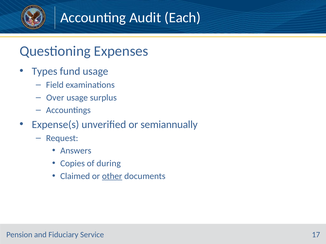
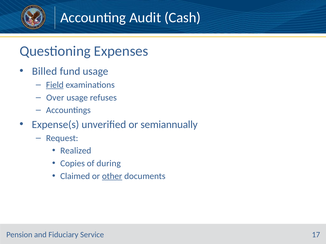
Each: Each -> Cash (183, 18)
Types: Types -> Billed (45, 71)
Field underline: none -> present (55, 85)
surplus: surplus -> refuses (103, 98)
Answers: Answers -> Realized (76, 151)
